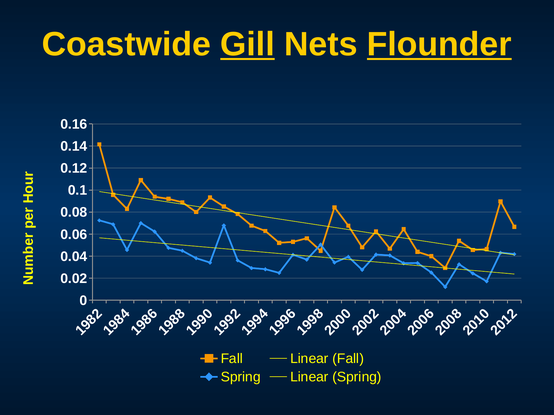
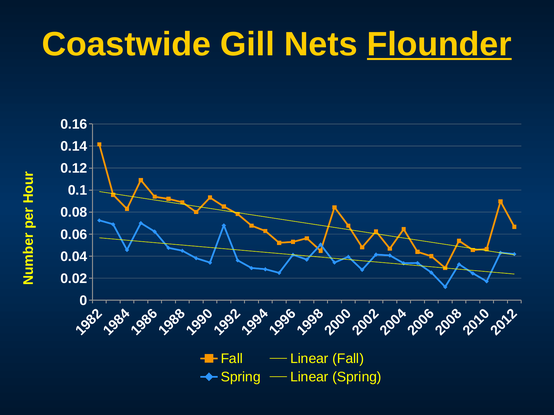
Gill underline: present -> none (247, 44)
